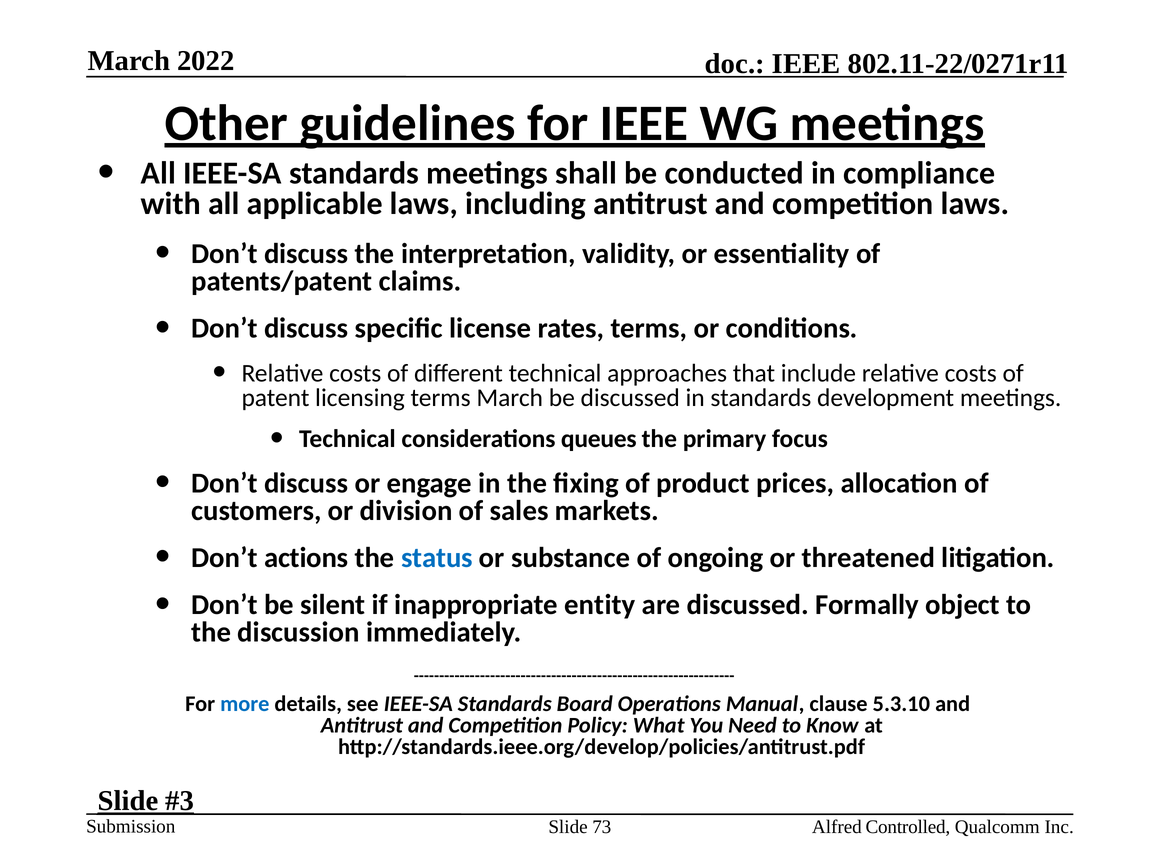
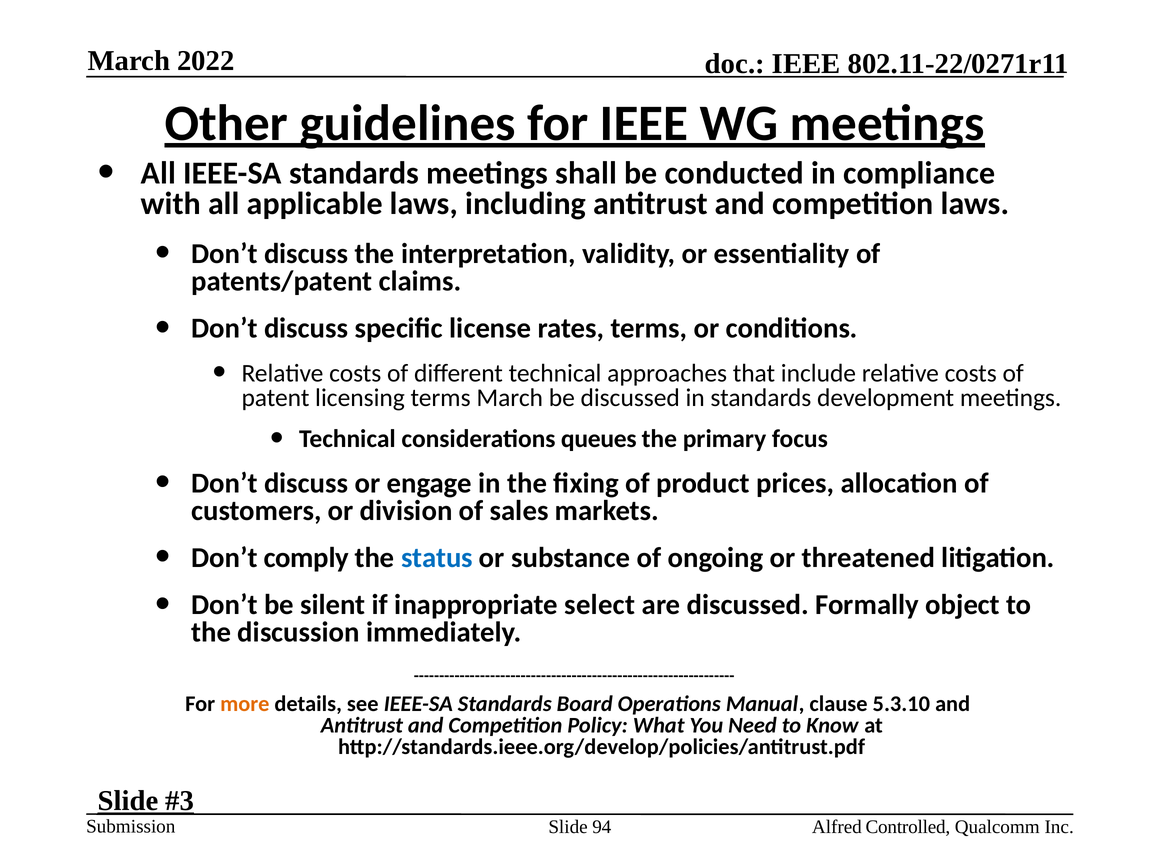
actions: actions -> comply (306, 558)
entity: entity -> select (600, 605)
more colour: blue -> orange (245, 704)
73: 73 -> 94 (602, 827)
